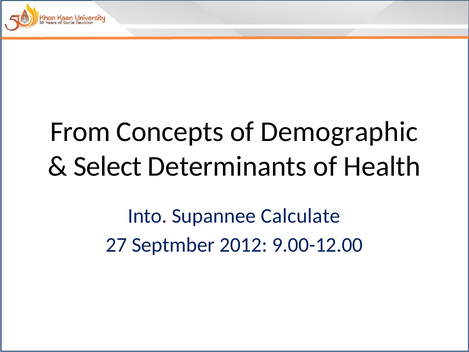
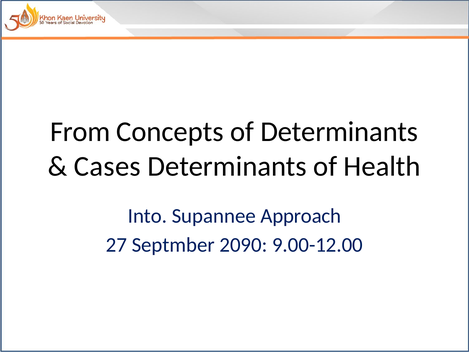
of Demographic: Demographic -> Determinants (339, 132)
Select: Select -> Cases (107, 166)
Calculate: Calculate -> Approach (301, 216)
2012: 2012 -> 2090 (243, 245)
